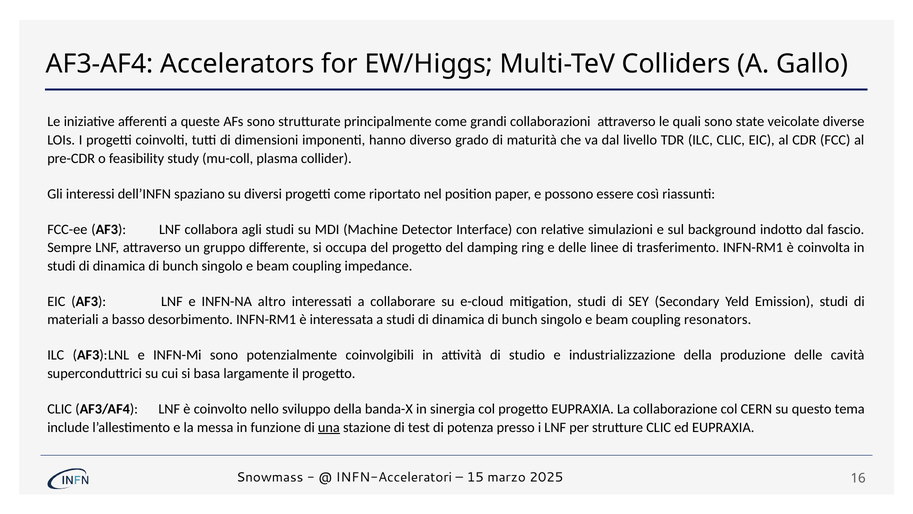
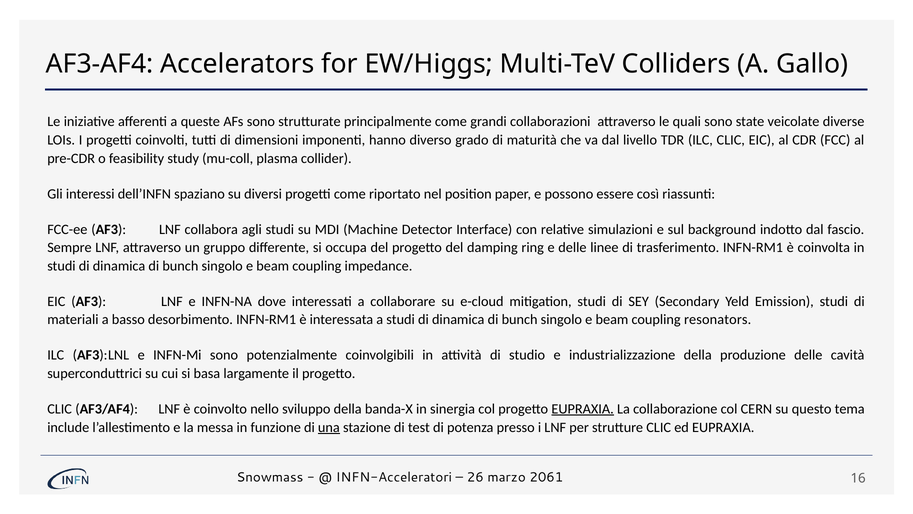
altro: altro -> dove (272, 301)
EUPRAXIA underline: none -> present (583, 409)
15: 15 -> 26 (475, 477)
2025: 2025 -> 2061 (546, 477)
